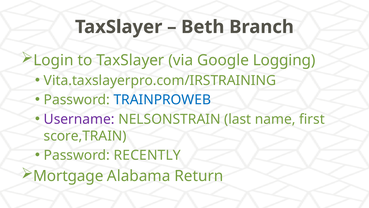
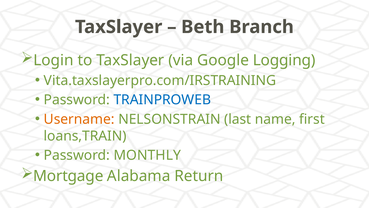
Username colour: purple -> orange (79, 119)
score,TRAIN: score,TRAIN -> loans,TRAIN (85, 136)
RECENTLY: RECENTLY -> MONTHLY (147, 155)
